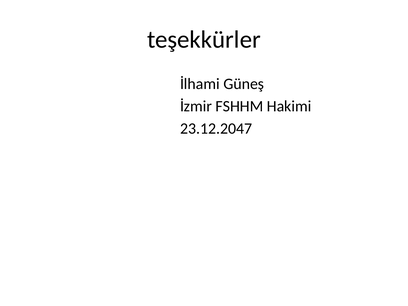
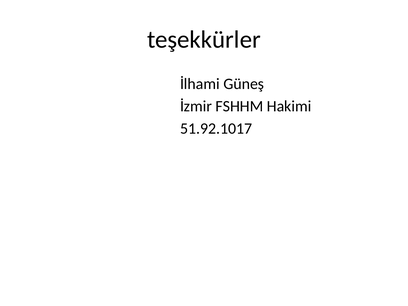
23.12.2047: 23.12.2047 -> 51.92.1017 (216, 129)
